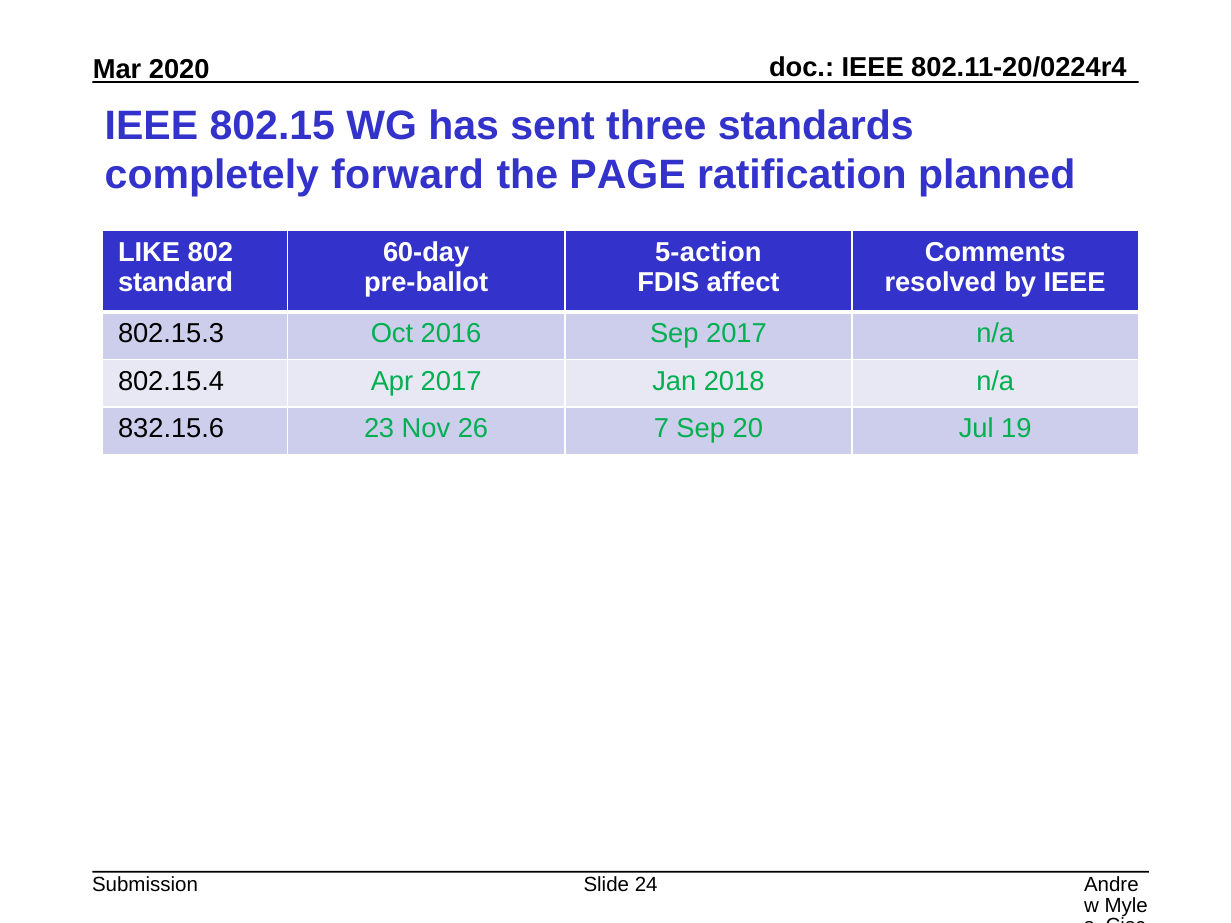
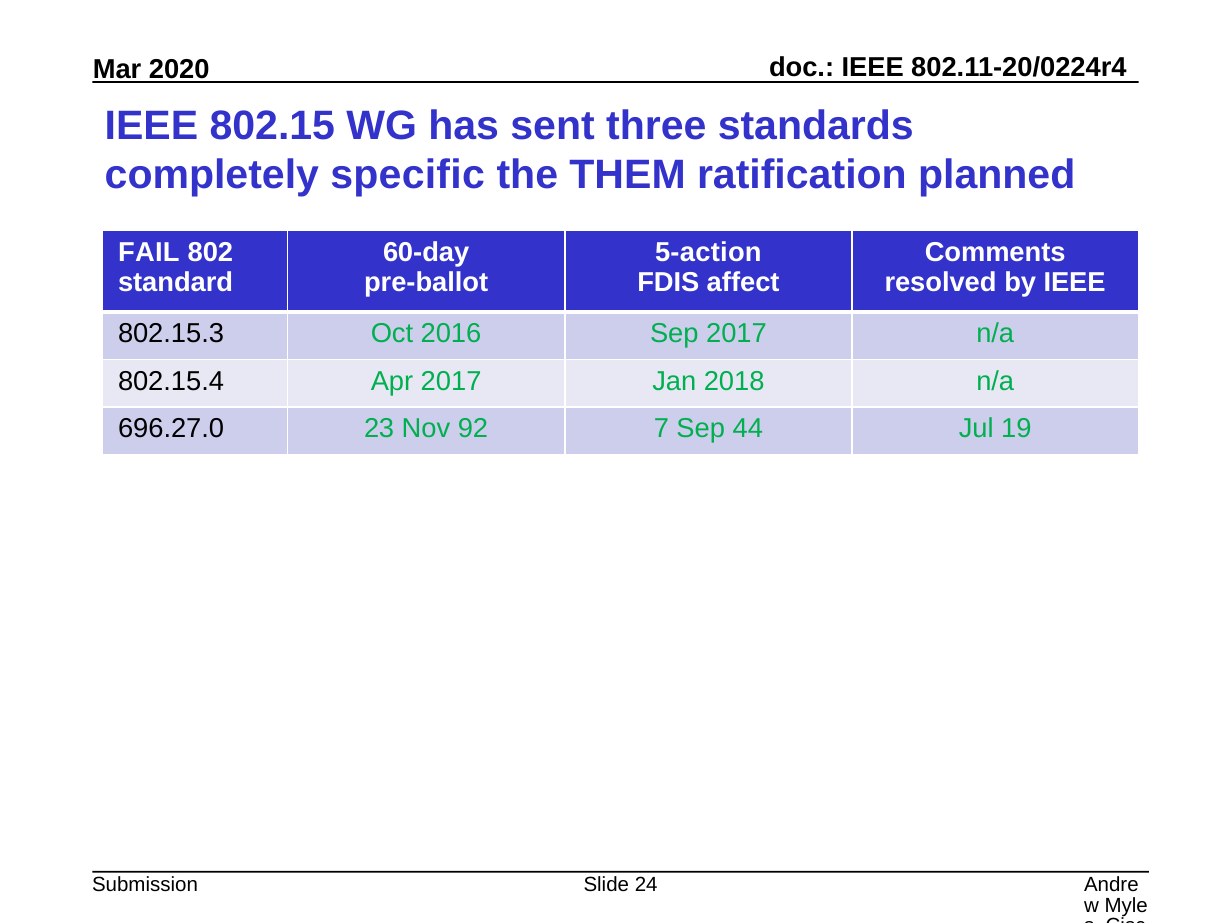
forward: forward -> specific (408, 175)
PAGE: PAGE -> THEM (628, 175)
LIKE: LIKE -> FAIL (149, 252)
832.15.6: 832.15.6 -> 696.27.0 (171, 429)
26: 26 -> 92 (473, 429)
20: 20 -> 44 (748, 429)
